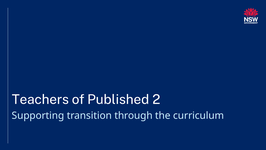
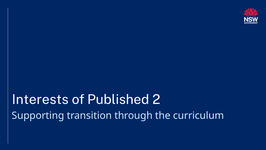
Teachers: Teachers -> Interests (40, 99)
